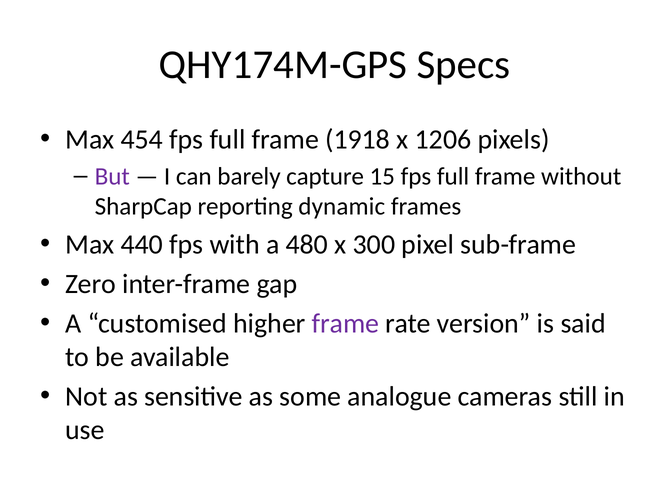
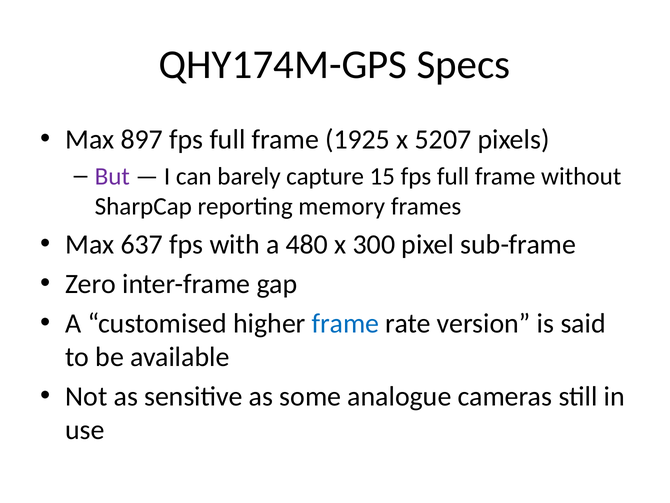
454: 454 -> 897 (142, 139)
1918: 1918 -> 1925 (358, 139)
1206: 1206 -> 5207 (443, 139)
dynamic: dynamic -> memory (342, 206)
440: 440 -> 637 (142, 244)
frame colour: purple -> blue (346, 323)
